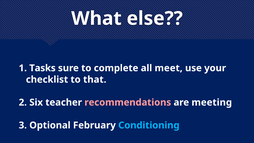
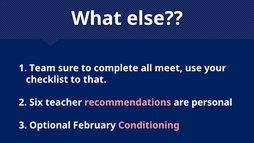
Tasks: Tasks -> Team (42, 68)
meeting: meeting -> personal (212, 102)
Conditioning colour: light blue -> pink (149, 125)
